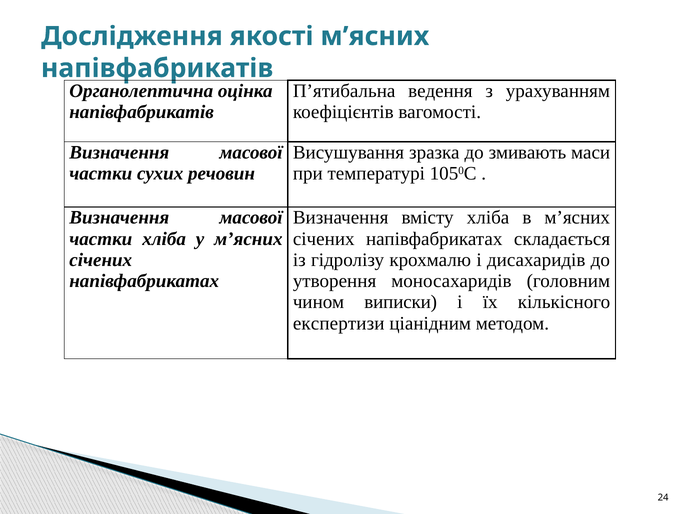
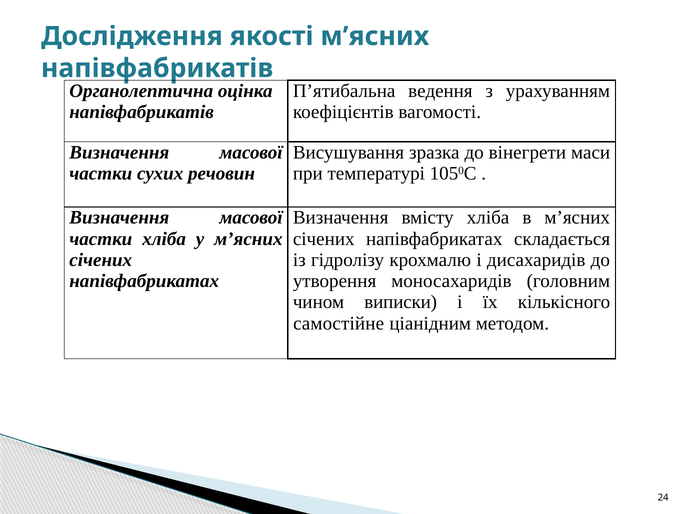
змивають: змивають -> вінегрети (527, 152)
експертизи: експертизи -> самостійне (339, 323)
